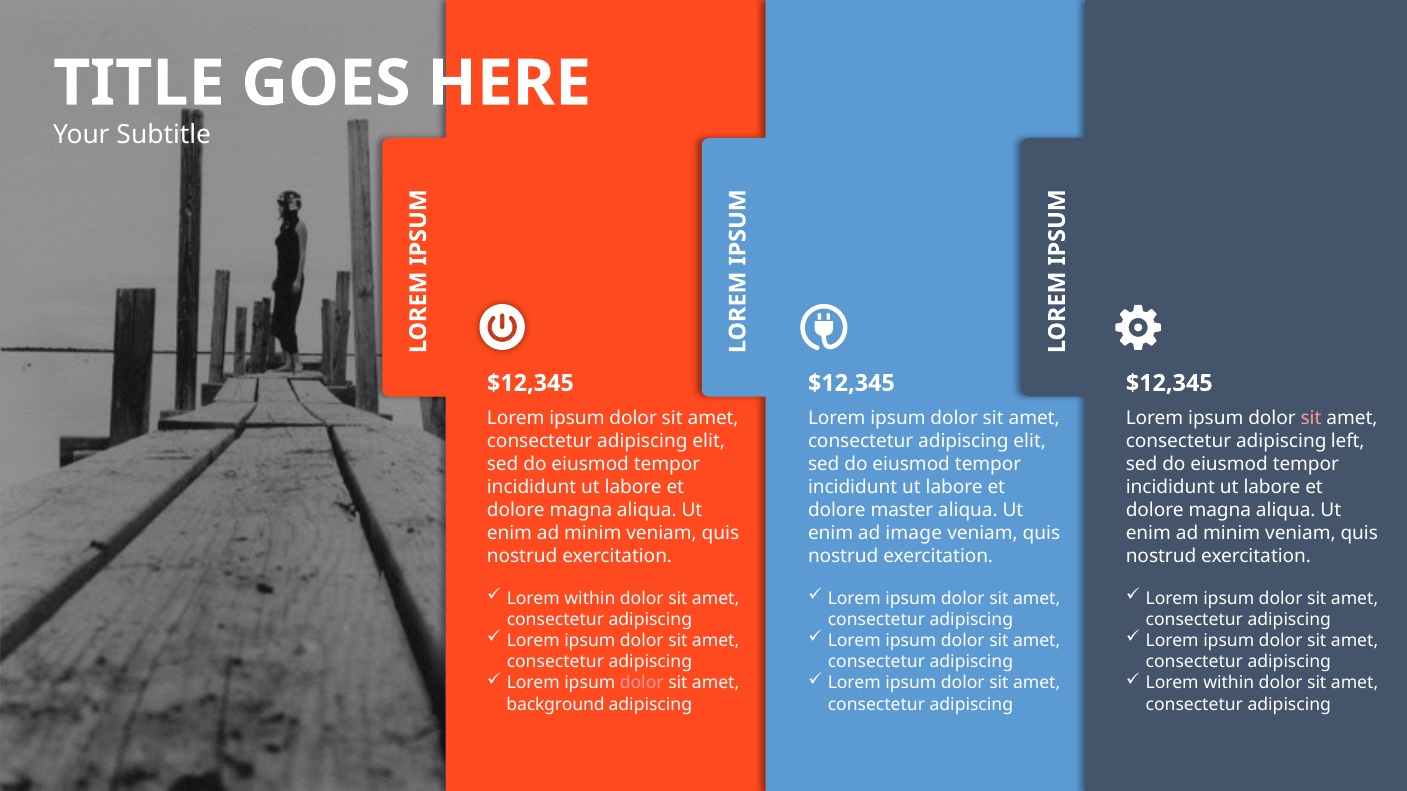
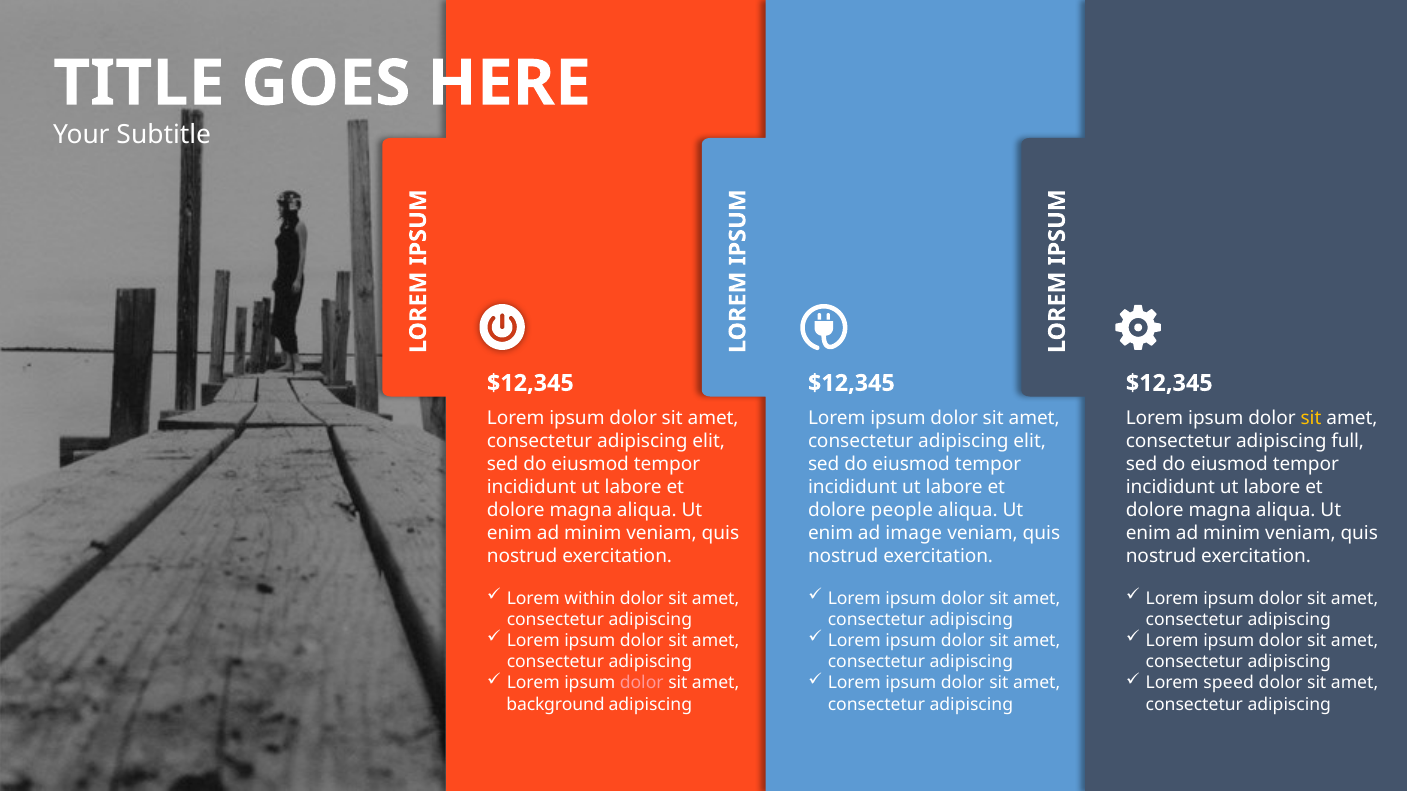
sit colour: pink -> yellow (1311, 419)
left: left -> full (1348, 442)
master: master -> people (902, 510)
within: within -> speed (1229, 684)
